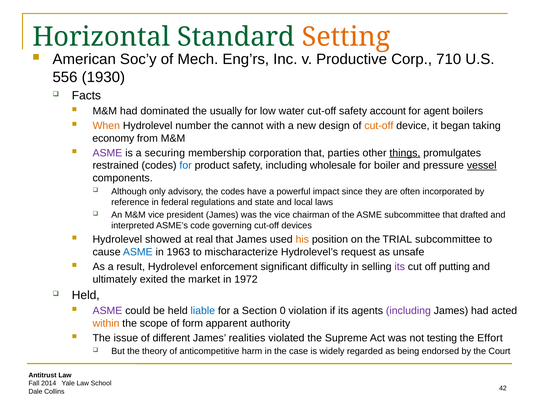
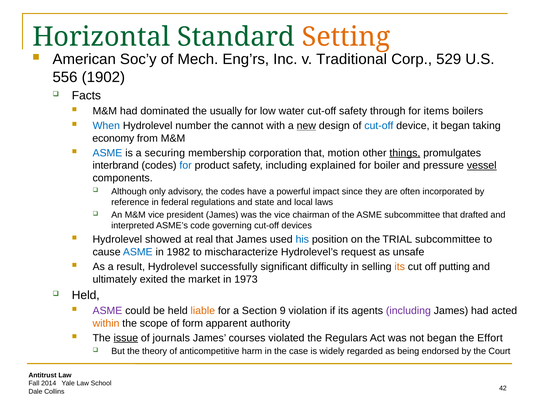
Productive: Productive -> Traditional (352, 59)
710: 710 -> 529 (449, 59)
1930: 1930 -> 1902 (103, 77)
account: account -> through (388, 111)
agent: agent -> items (436, 111)
When colour: orange -> blue (106, 126)
new underline: none -> present (306, 126)
cut-off colour: orange -> blue (379, 126)
ASME colour: purple -> blue (107, 153)
parties: parties -> motion (344, 153)
restrained: restrained -> interbrand (116, 166)
wholesale: wholesale -> explained (333, 166)
his colour: orange -> blue (302, 240)
1963: 1963 -> 1982 (178, 252)
enforcement: enforcement -> successfully (229, 267)
its colour: purple -> orange (400, 267)
1972: 1972 -> 1973 (246, 279)
liable colour: blue -> orange (203, 311)
0: 0 -> 9 (283, 311)
issue underline: none -> present (126, 338)
different: different -> journals (171, 338)
realities: realities -> courses (247, 338)
Supreme: Supreme -> Regulars (346, 338)
not testing: testing -> began (442, 338)
